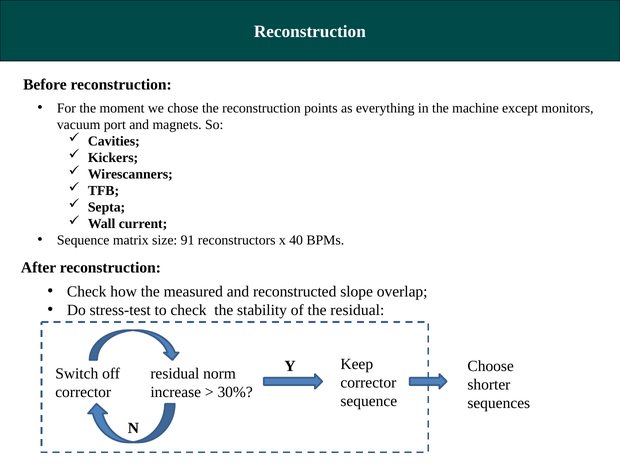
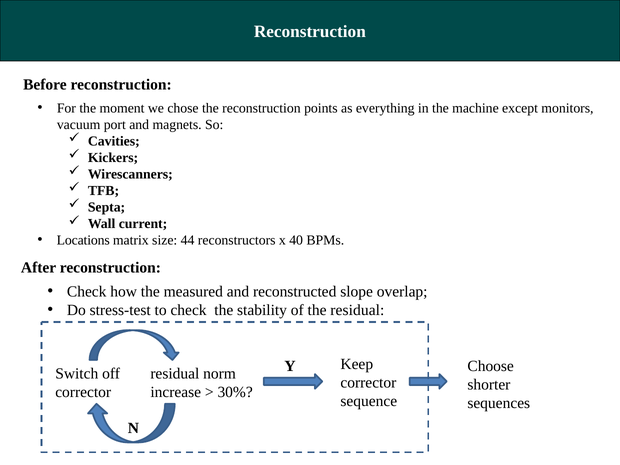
Sequence: Sequence -> Locations (83, 240)
91: 91 -> 44 (188, 240)
